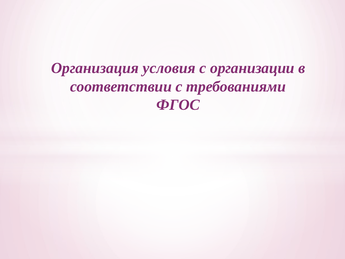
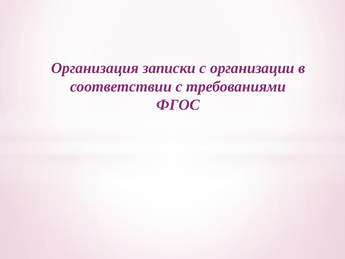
условия: условия -> записки (169, 68)
